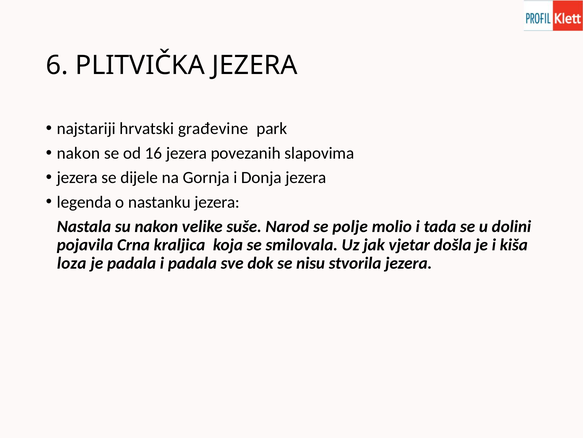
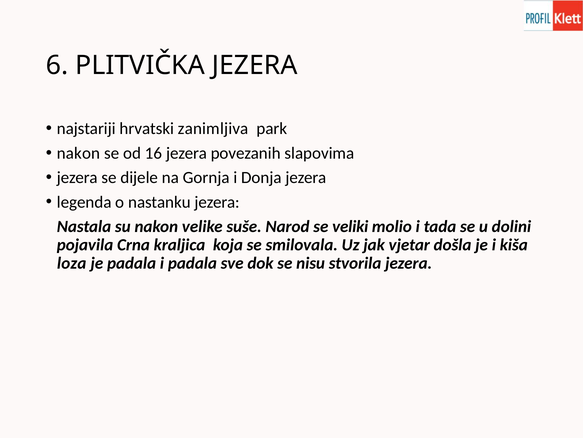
građevine: građevine -> zanimljiva (213, 128)
polje: polje -> veliki (350, 226)
